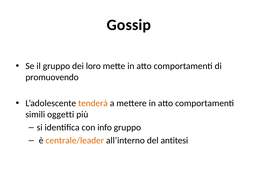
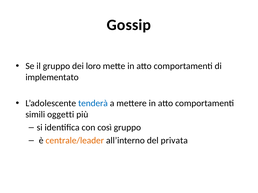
promuovendo: promuovendo -> implementato (52, 77)
tenderà colour: orange -> blue (93, 104)
info: info -> così (105, 128)
antitesi: antitesi -> privata (174, 141)
